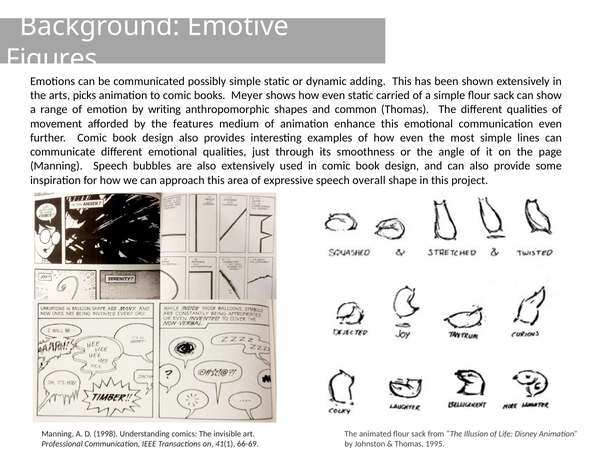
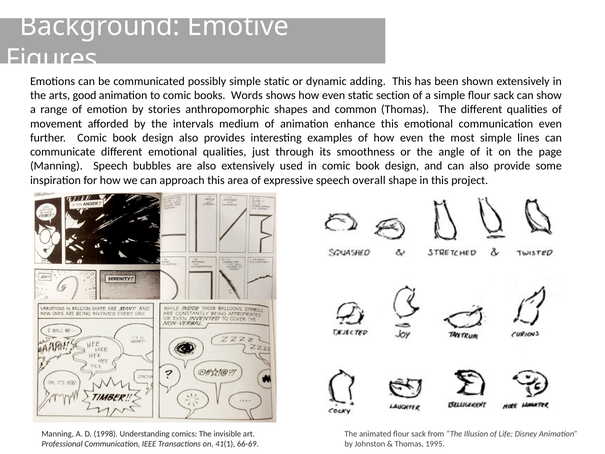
picks: picks -> good (85, 95)
Meyer: Meyer -> Words (247, 95)
carried: carried -> section (393, 95)
writing: writing -> stories (164, 109)
features: features -> intervals (193, 124)
